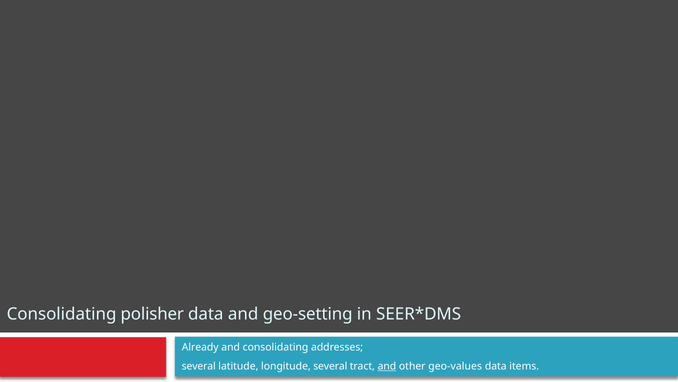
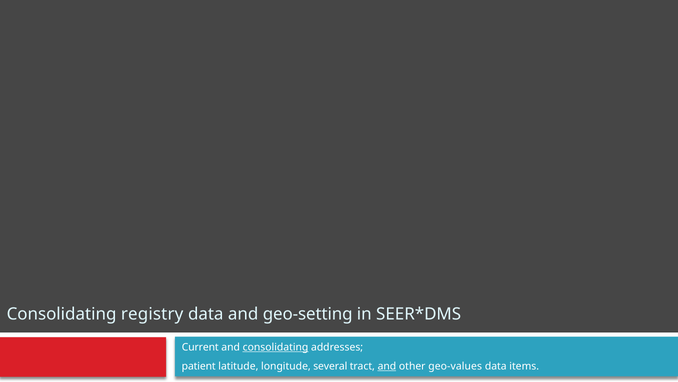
polisher: polisher -> registry (152, 314)
Already: Already -> Current (200, 347)
consolidating underline: none -> present (276, 347)
several: several -> patient (199, 366)
